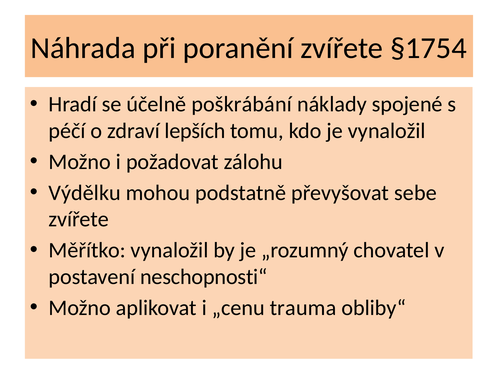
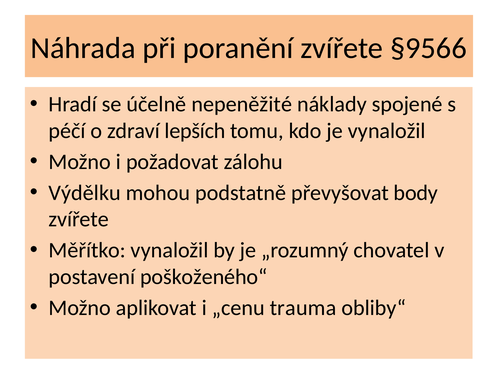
§1754: §1754 -> §9566 (428, 48)
poškrábání: poškrábání -> nepeněžité (242, 104)
sebe: sebe -> body (416, 193)
neschopnosti“: neschopnosti“ -> poškoženého“ (204, 277)
